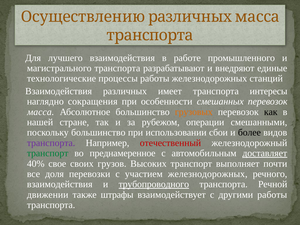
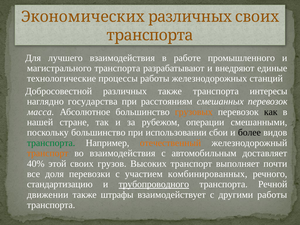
Осуществлению: Осуществлению -> Экономических (83, 17)
различных масса: масса -> своих (257, 17)
Взаимодействия: Взаимодействия -> Добросовестной (59, 91)
различных имеет: имеет -> также (170, 91)
сокращения: сокращения -> государства (93, 102)
особенности: особенности -> расстояниям (167, 102)
транспорта colour: purple -> green (51, 143)
отечественный colour: red -> orange (170, 143)
транспорт colour: green -> orange (48, 153)
во преднамеренное: преднамеренное -> взаимодействия (122, 153)
доставляет underline: present -> none (265, 153)
свое: свое -> этой (57, 164)
участием железнодорожных: железнодорожных -> комбинированных (208, 174)
взаимодействия: взаимодействия -> стандартизацию (60, 184)
